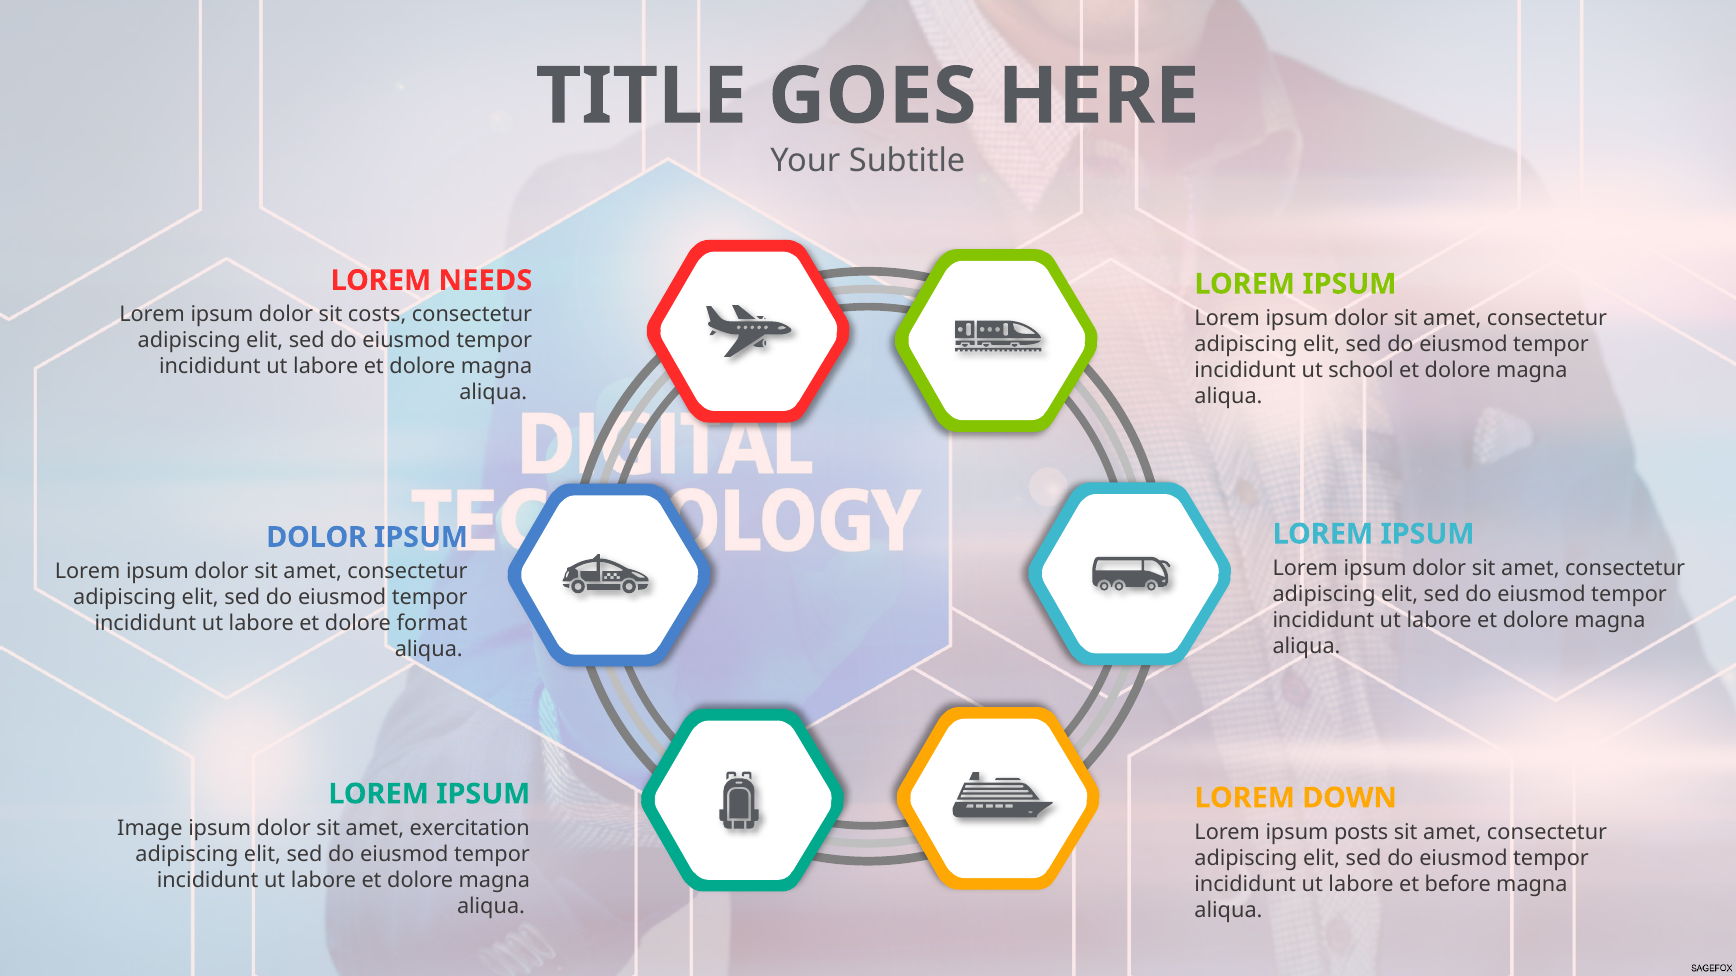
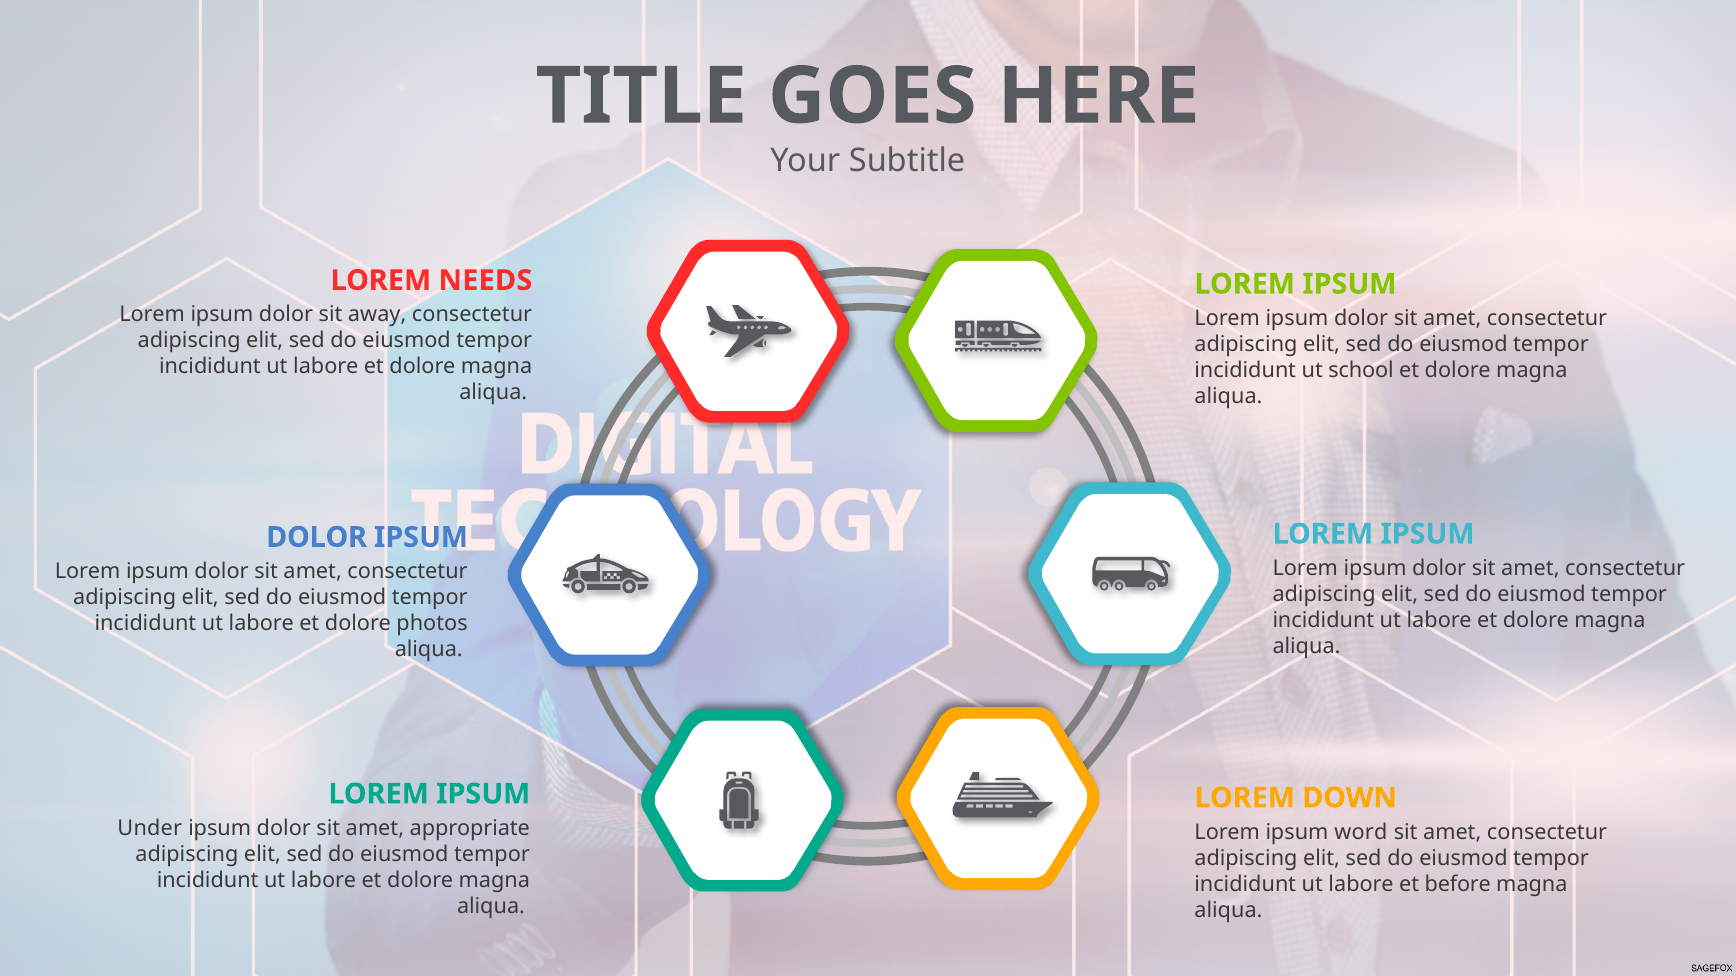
costs: costs -> away (377, 315)
format: format -> photos (432, 624)
Image: Image -> Under (150, 829)
exercitation: exercitation -> appropriate (470, 829)
posts: posts -> word (1361, 832)
